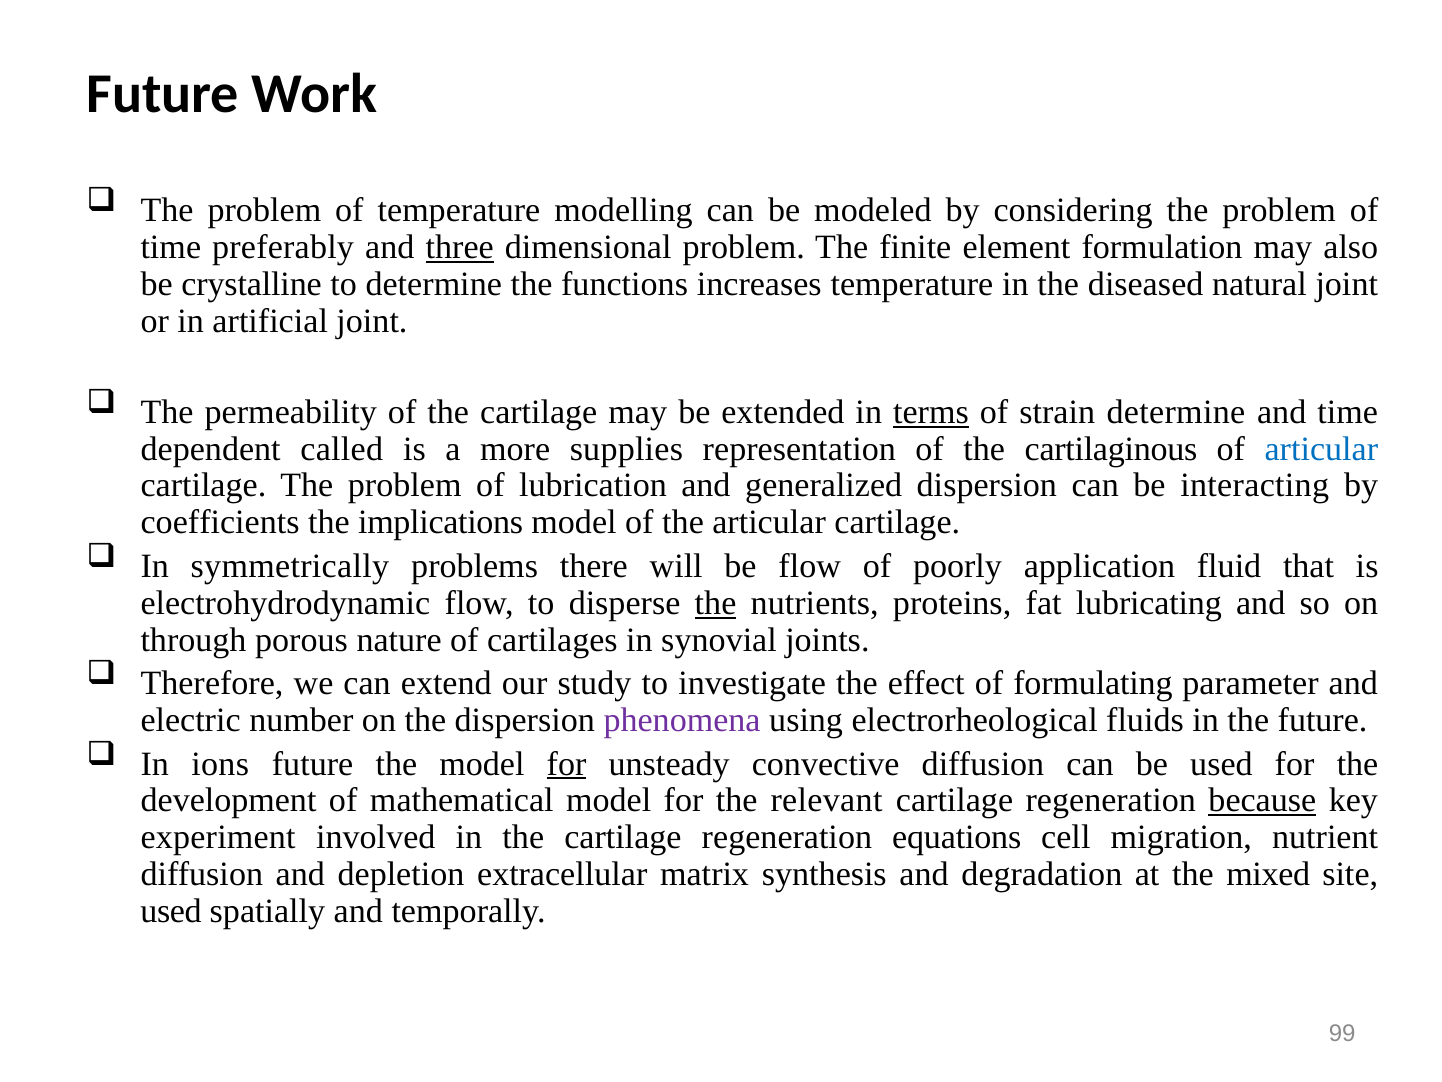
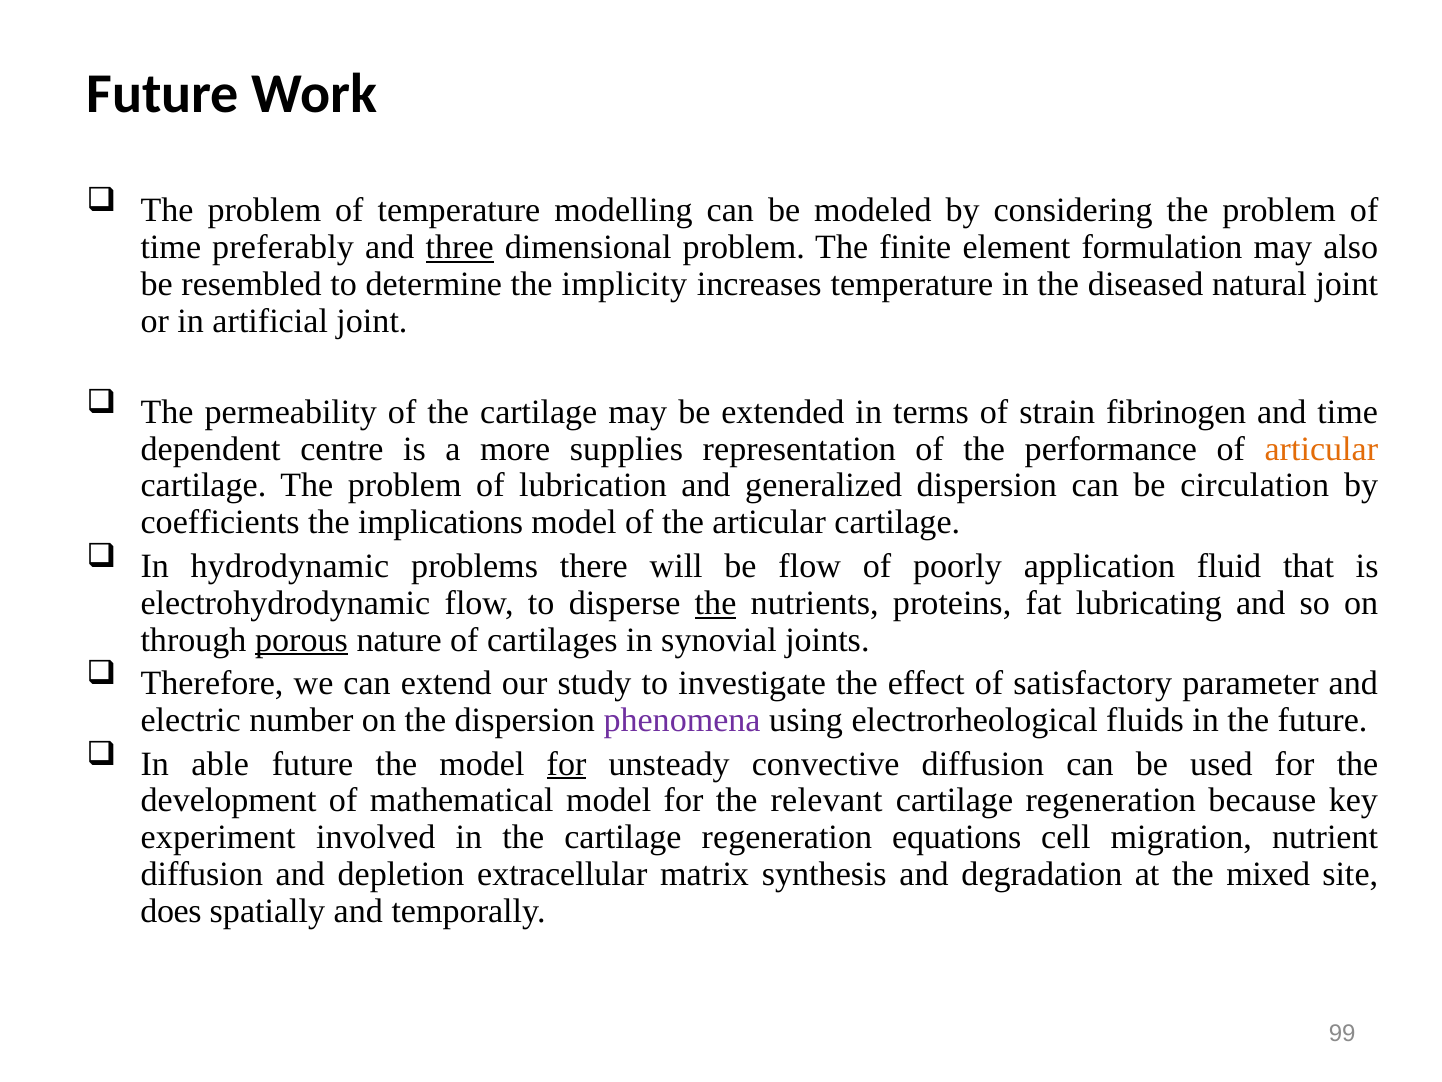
crystalline: crystalline -> resembled (251, 284)
functions: functions -> implicity (624, 284)
terms underline: present -> none (931, 412)
strain determine: determine -> fibrinogen (1176, 412)
called: called -> centre (342, 449)
cartilaginous: cartilaginous -> performance (1111, 449)
articular colour: blue -> orange (1321, 449)
interacting: interacting -> circulation (1255, 486)
symmetrically: symmetrically -> hydrodynamic (290, 566)
porous underline: none -> present (302, 639)
formulating: formulating -> satisfactory (1093, 683)
ions: ions -> able (220, 763)
because underline: present -> none (1262, 800)
used: used -> does (171, 911)
